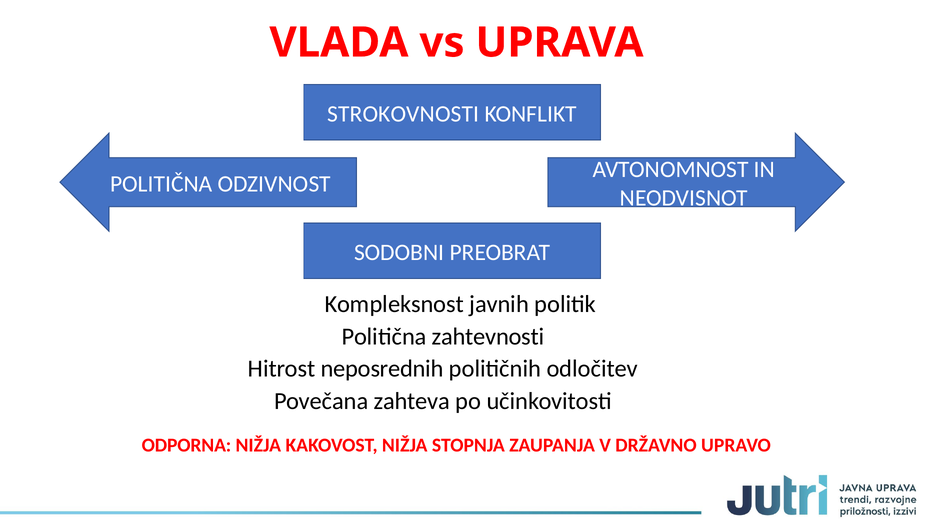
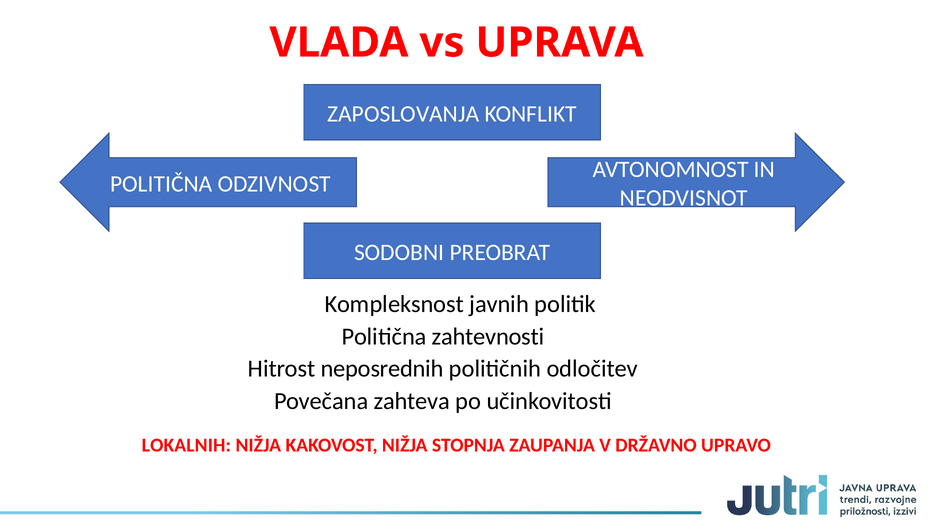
STROKOVNOSTI: STROKOVNOSTI -> ZAPOSLOVANJA (403, 114)
ODPORNA: ODPORNA -> LOKALNIH (186, 446)
